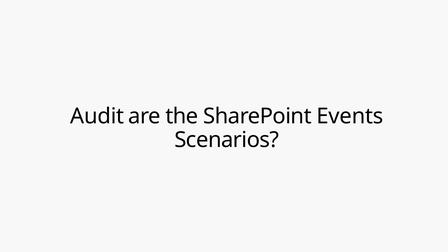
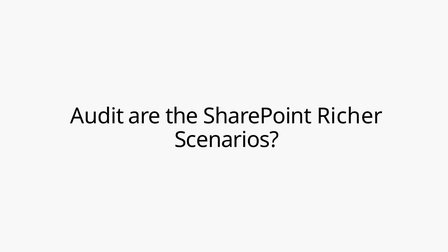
Events: Events -> Richer (350, 116)
